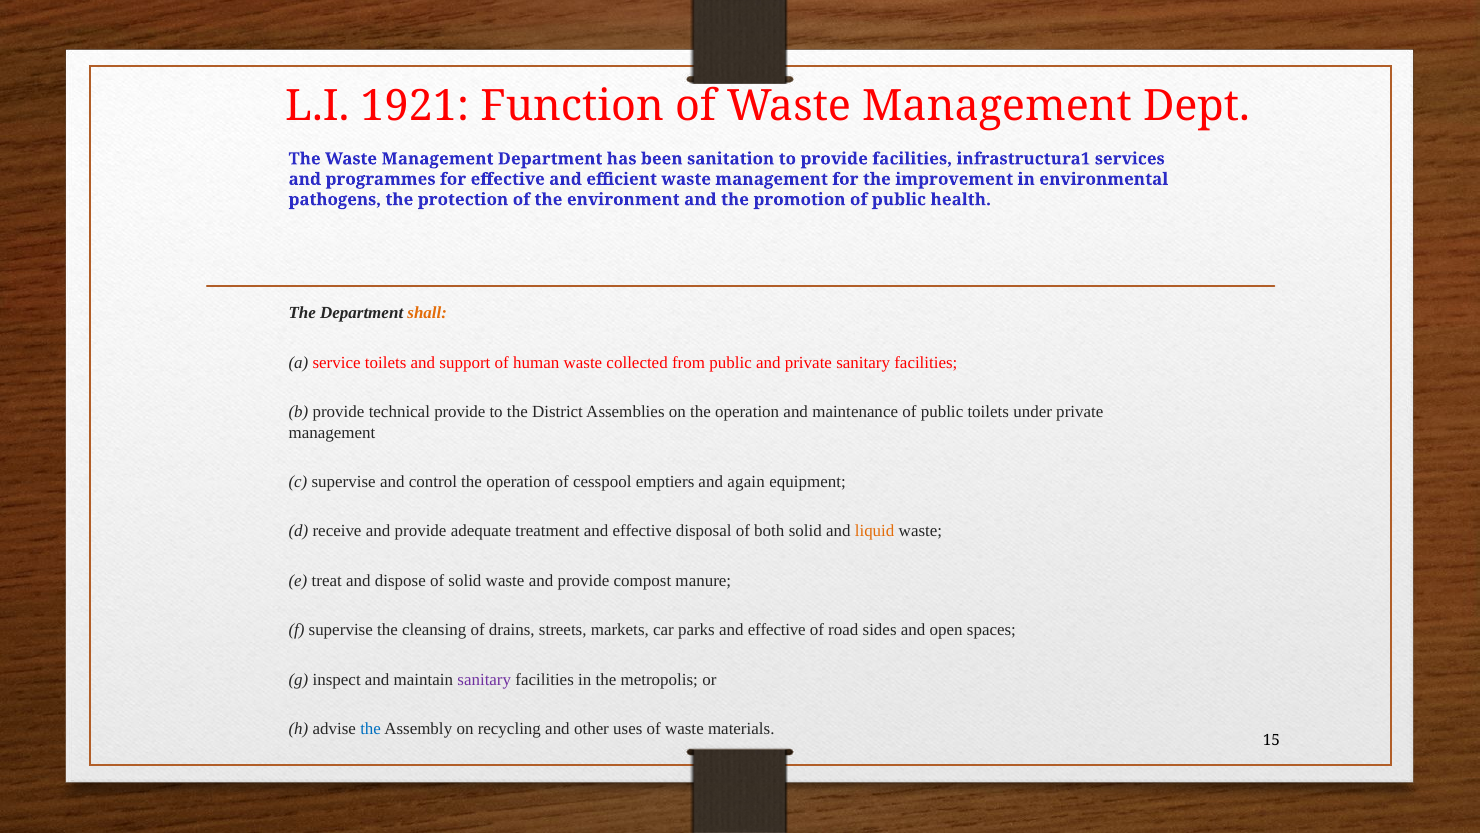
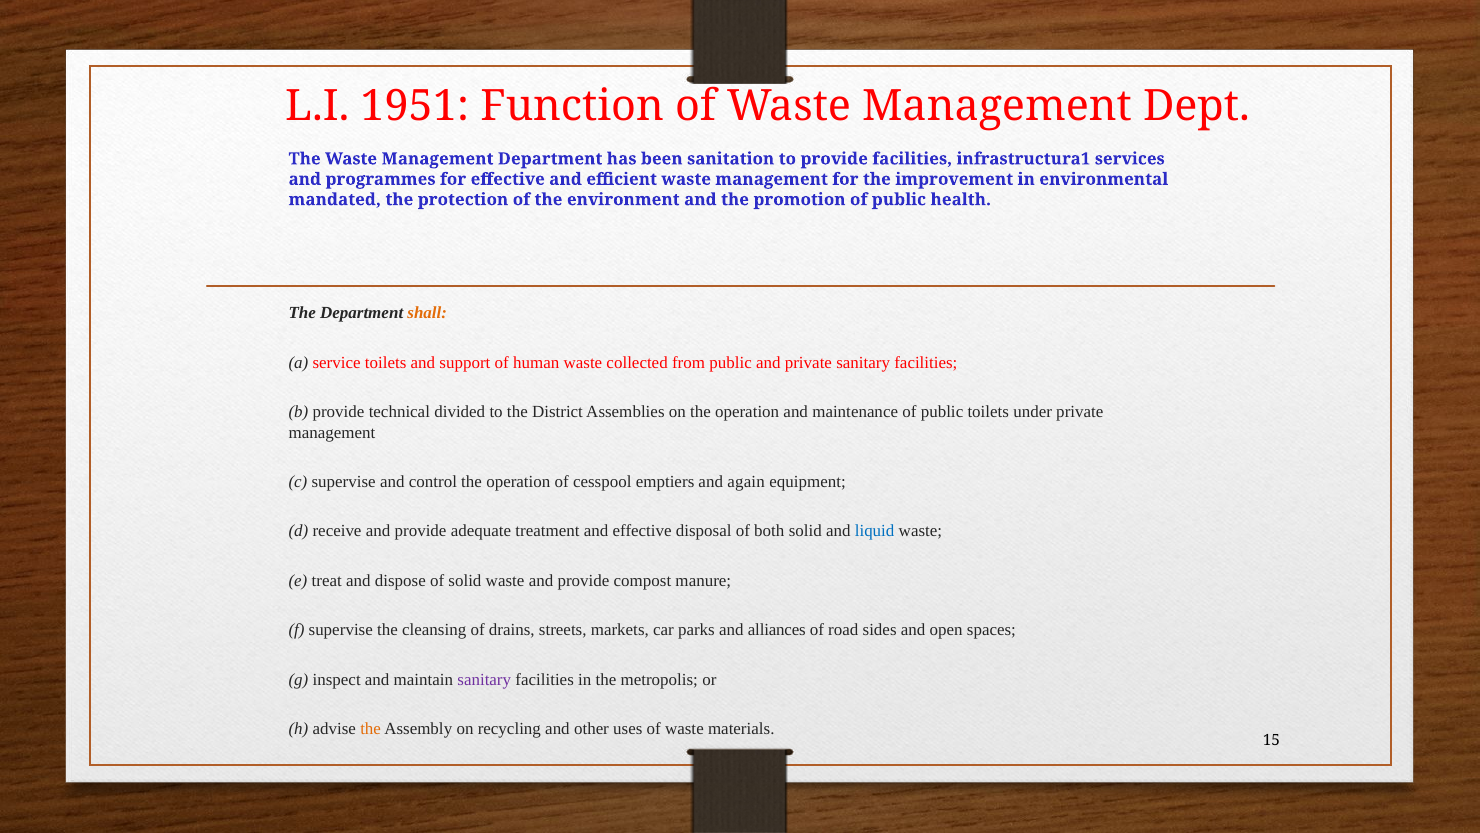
1921: 1921 -> 1951 (415, 107)
pathogens: pathogens -> mandated (335, 199)
technical provide: provide -> divided (460, 412)
liquid colour: orange -> blue (875, 531)
parks and effective: effective -> alliances (777, 630)
the colour: blue -> orange (371, 728)
